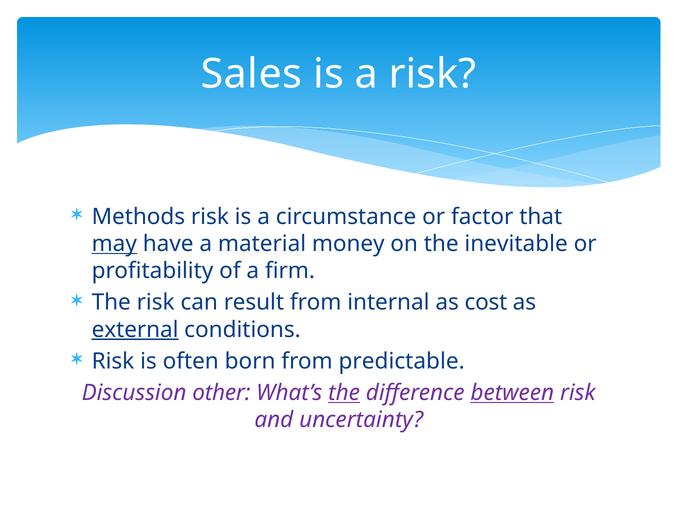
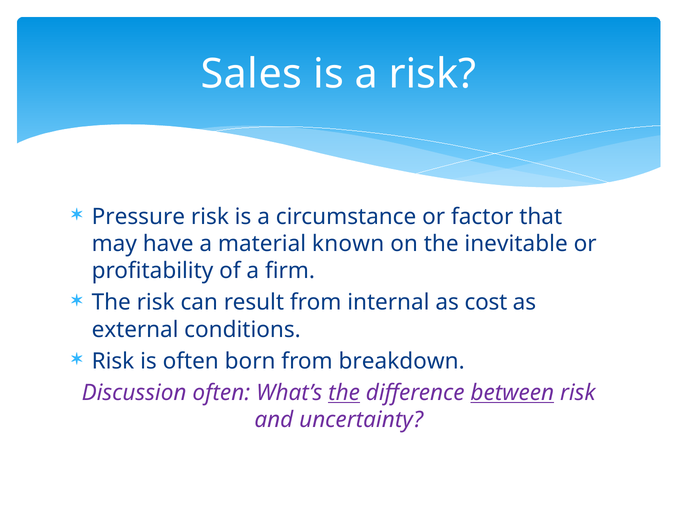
Methods: Methods -> Pressure (138, 217)
may underline: present -> none (114, 244)
money: money -> known (348, 244)
external underline: present -> none (135, 329)
predictable: predictable -> breakdown (402, 361)
Discussion other: other -> often (221, 393)
